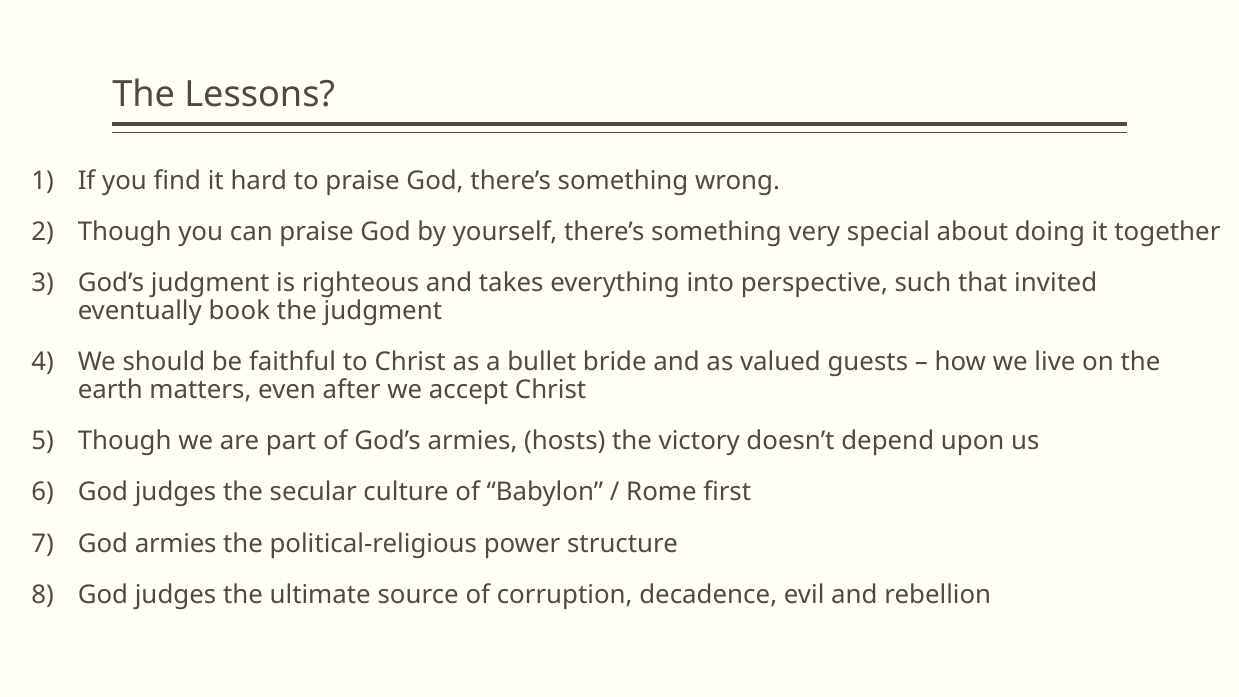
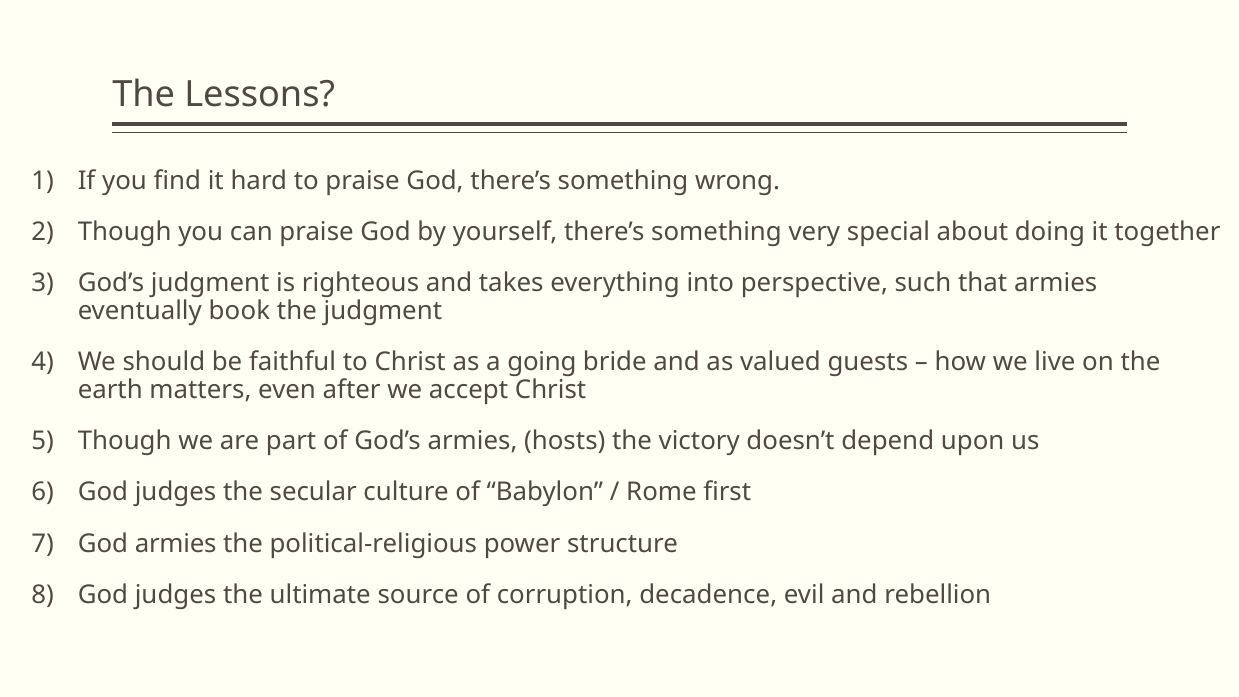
that invited: invited -> armies (1056, 283)
bullet: bullet -> going (542, 362)
